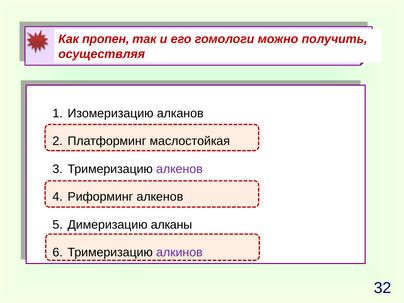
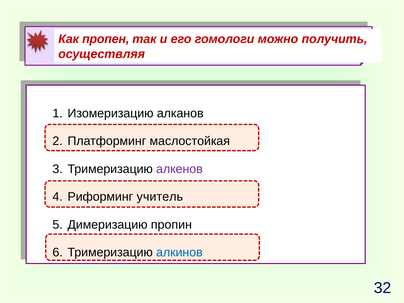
Риформинг алкенов: алкенов -> учитель (160, 197)
алканы: алканы -> пропин (171, 225)
алкинов colour: purple -> blue (179, 252)
